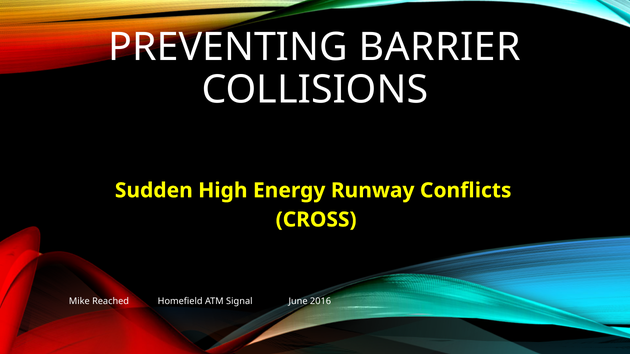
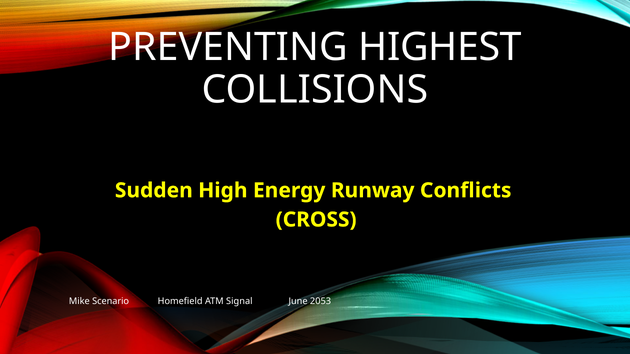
BARRIER: BARRIER -> HIGHEST (440, 47)
Reached: Reached -> Scenario (111, 301)
2016: 2016 -> 2053 (321, 301)
